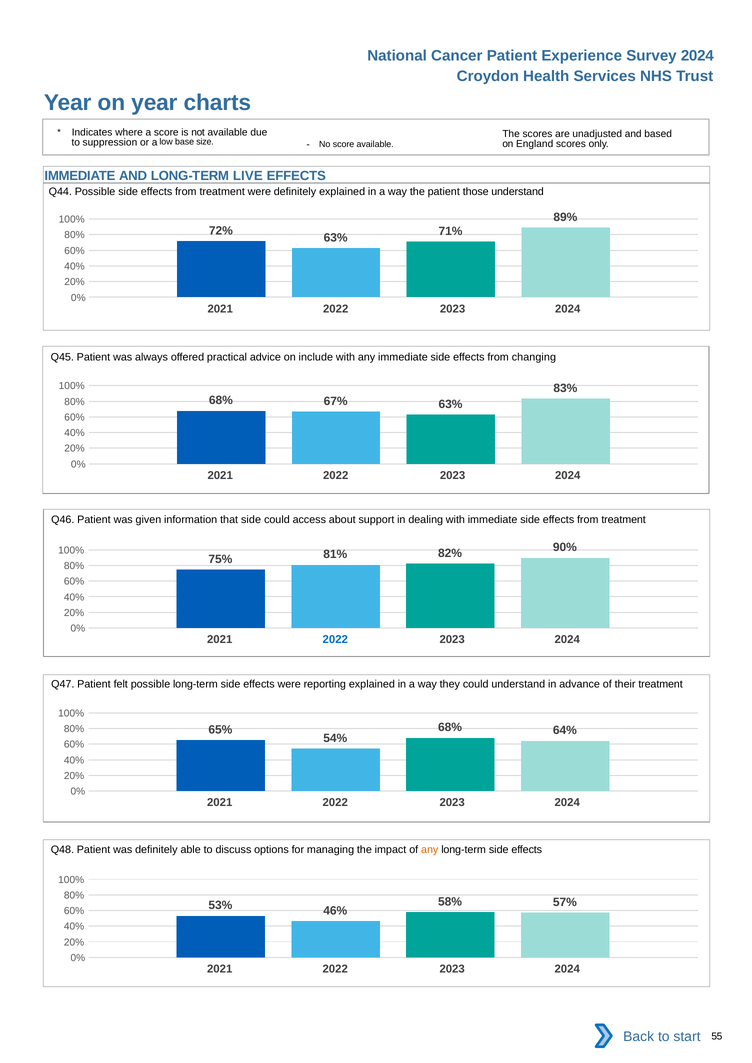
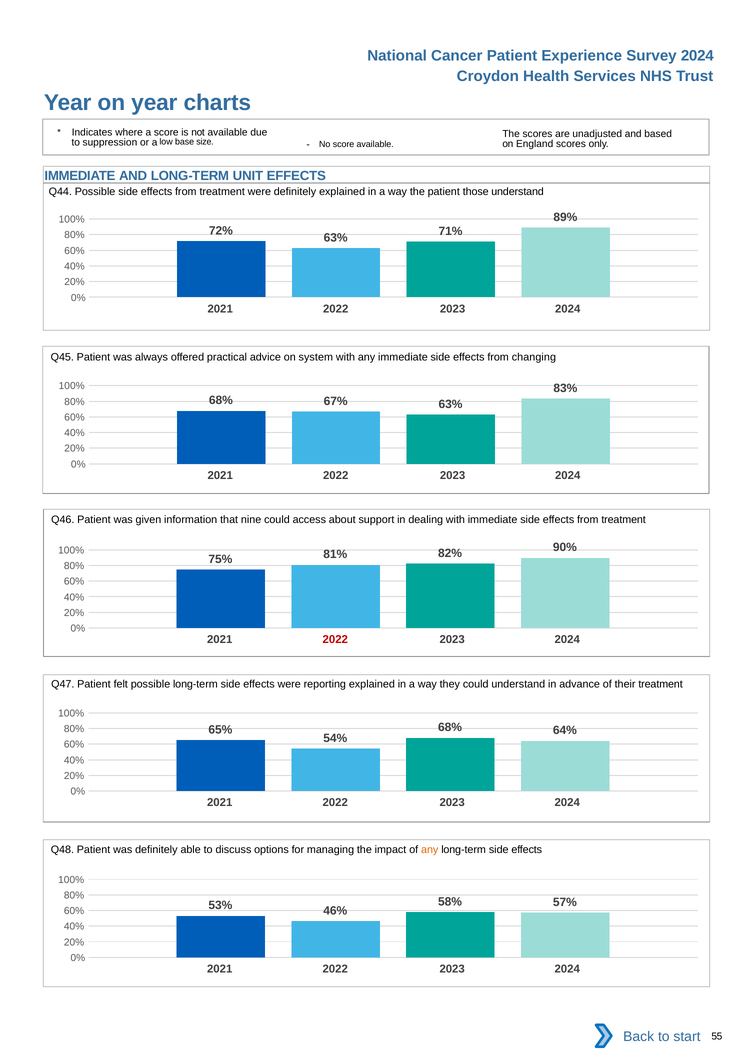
LIVE: LIVE -> UNIT (248, 176)
include: include -> system (316, 357)
that side: side -> nine (251, 520)
2022 colour: blue -> red (335, 640)
